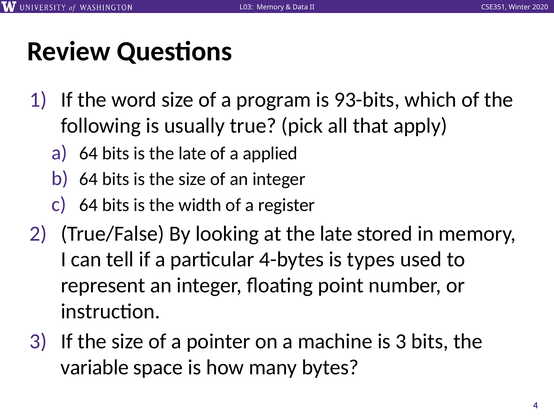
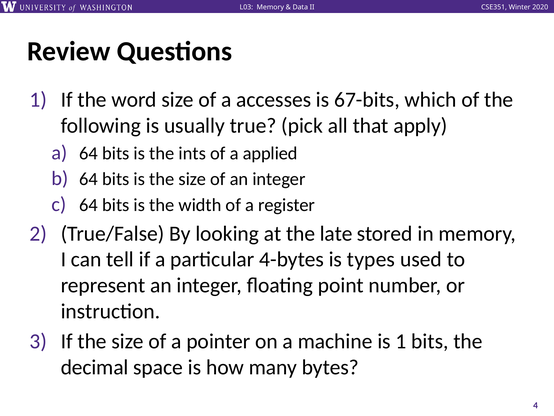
program: program -> accesses (274, 100)
93-bits: 93-bits -> 67-bits (367, 100)
is the late: late -> ints (192, 153)
is 3: 3 -> 1 (401, 341)
variable: variable -> decimal (95, 367)
